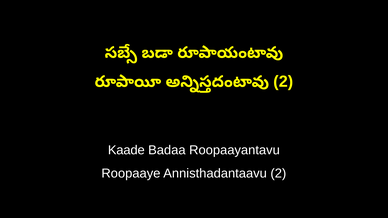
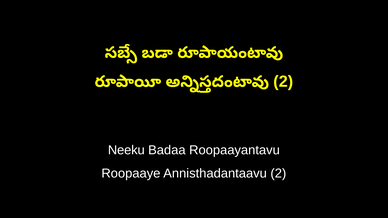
Kaade: Kaade -> Neeku (126, 150)
